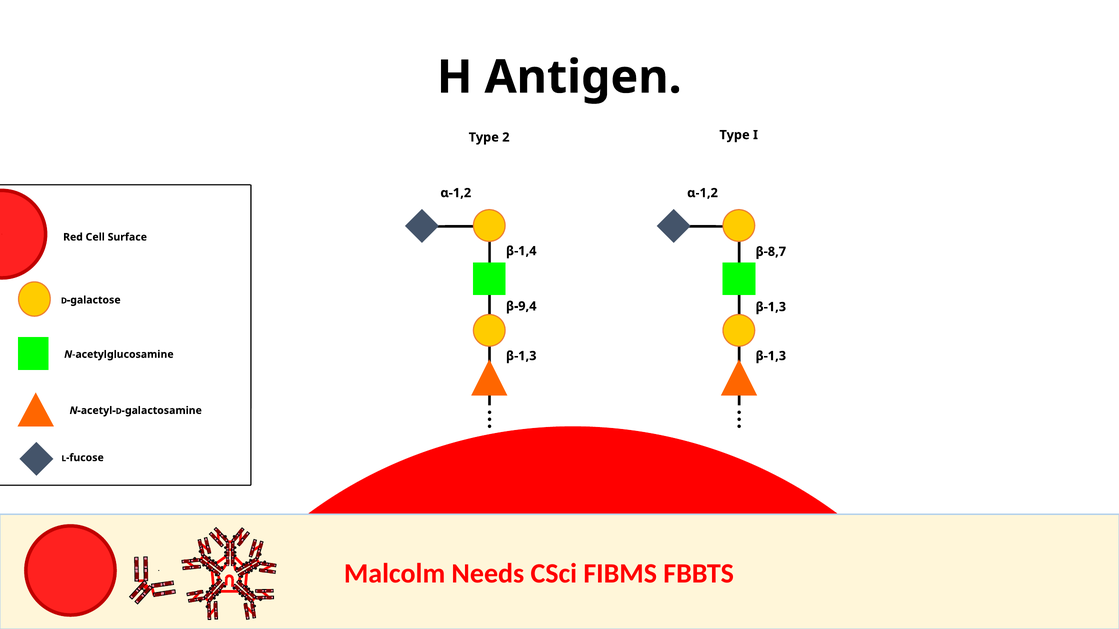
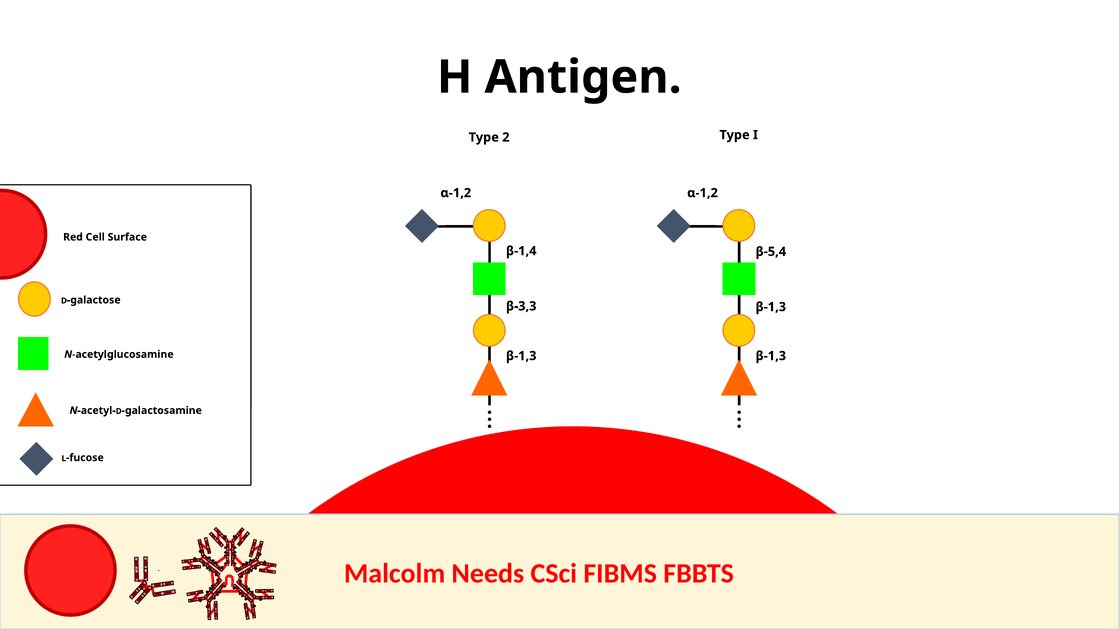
β-8,7: β-8,7 -> β-5,4 (771, 252)
β-9,4: β-9,4 -> β-3,3 (521, 306)
